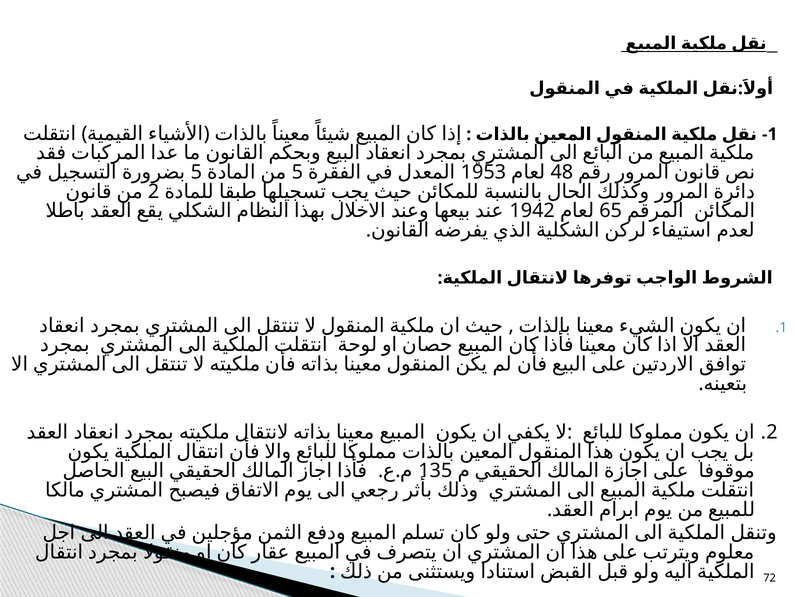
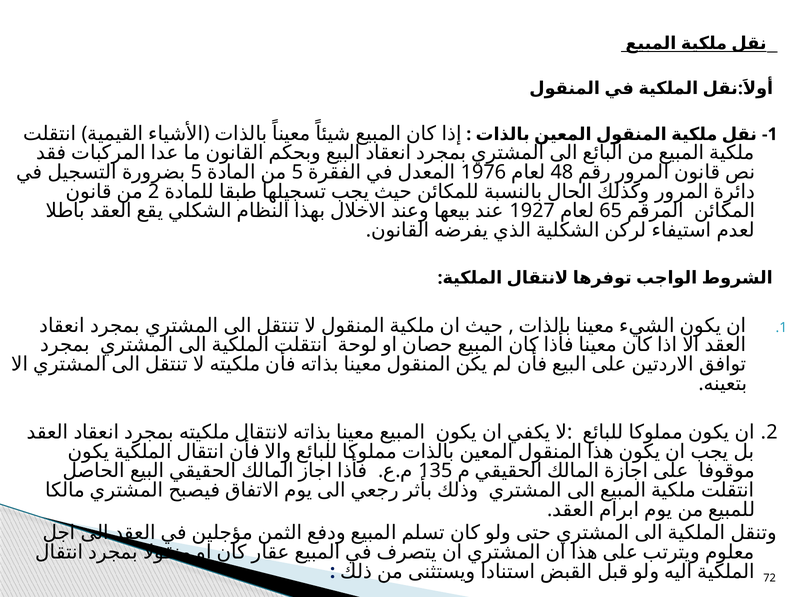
1953: 1953 -> 1976 (483, 172)
1942: 1942 -> 1927 (532, 211)
